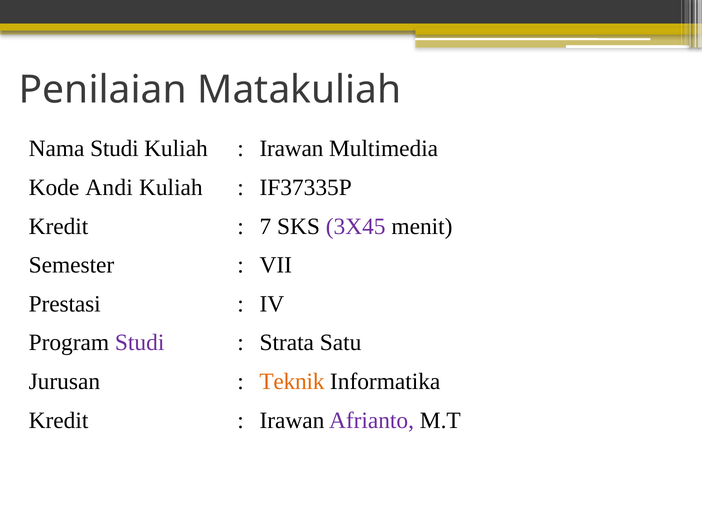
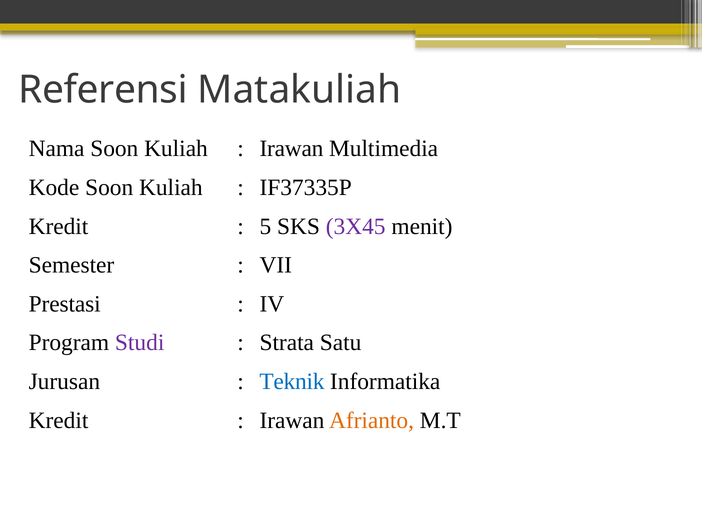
Penilaian: Penilaian -> Referensi (103, 90)
Nama Studi: Studi -> Soon (114, 149)
Kode Andi: Andi -> Soon (109, 188)
7: 7 -> 5 (265, 227)
Teknik colour: orange -> blue (292, 382)
Afrianto colour: purple -> orange (372, 421)
